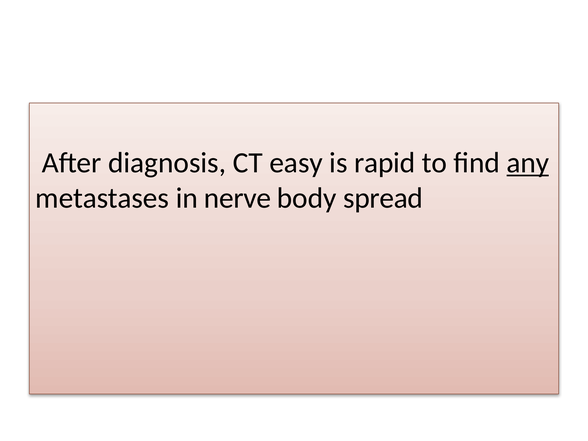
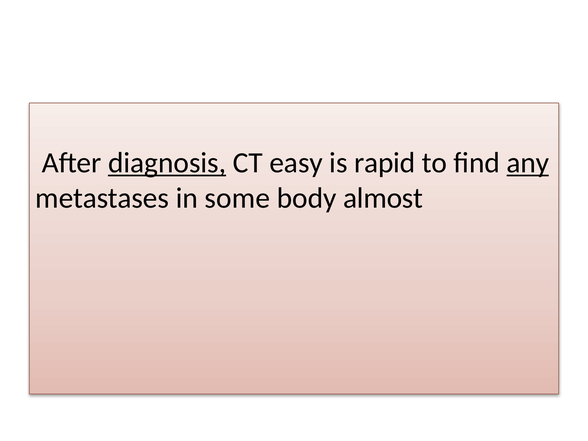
diagnosis underline: none -> present (167, 163)
nerve: nerve -> some (237, 198)
spread: spread -> almost (383, 198)
